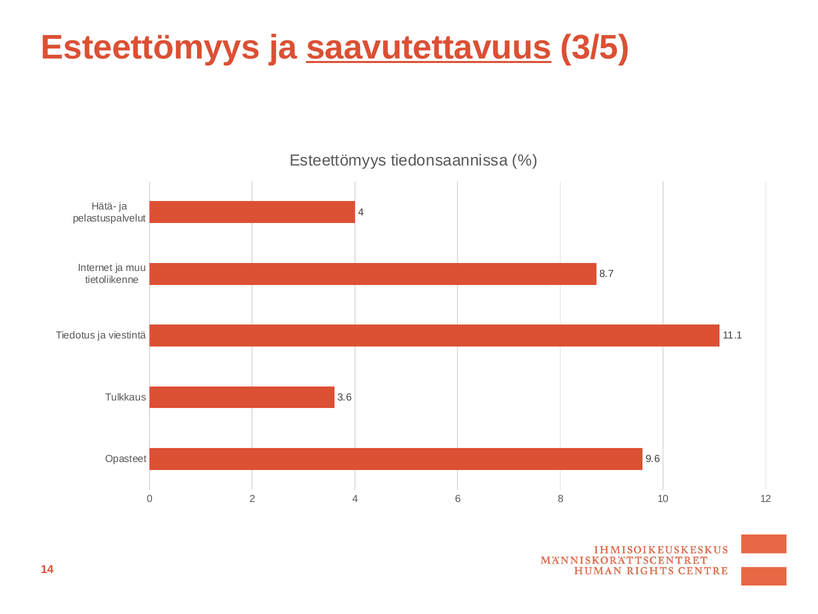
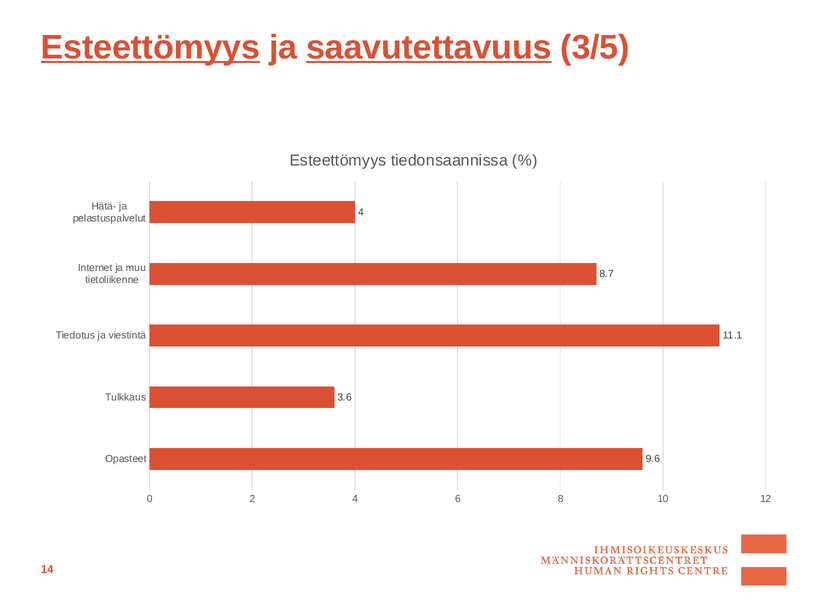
Esteettömyys underline: none -> present (151, 47)
